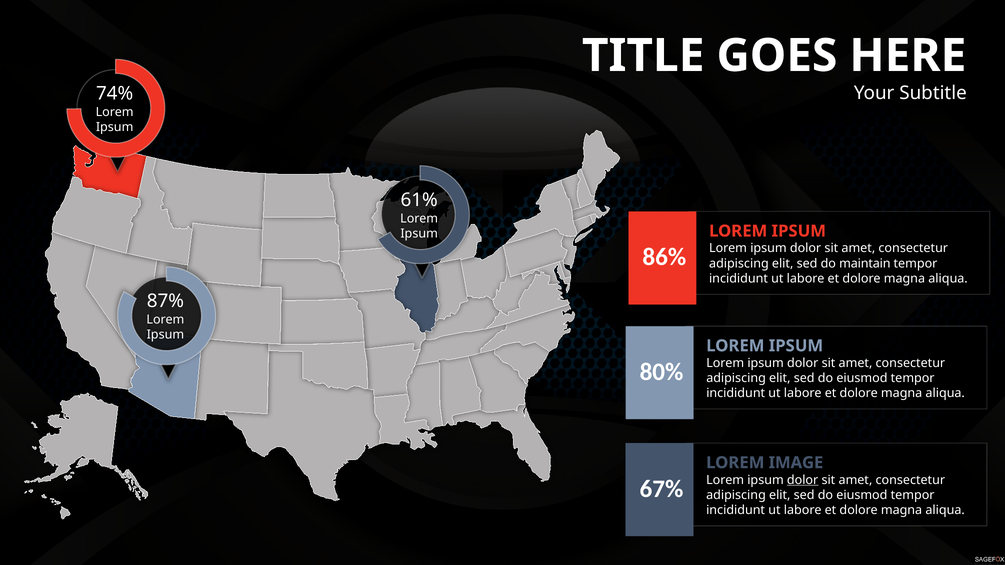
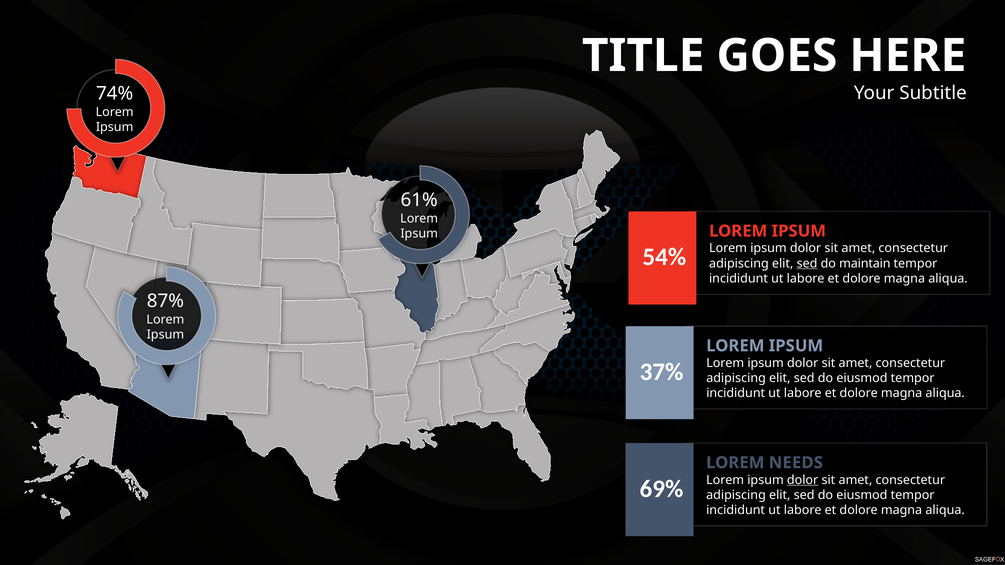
86%: 86% -> 54% (664, 257)
sed underline: none -> present (807, 264)
80%: 80% -> 37% (662, 372)
IMAGE: IMAGE -> NEEDS (796, 463)
67%: 67% -> 69% (661, 489)
